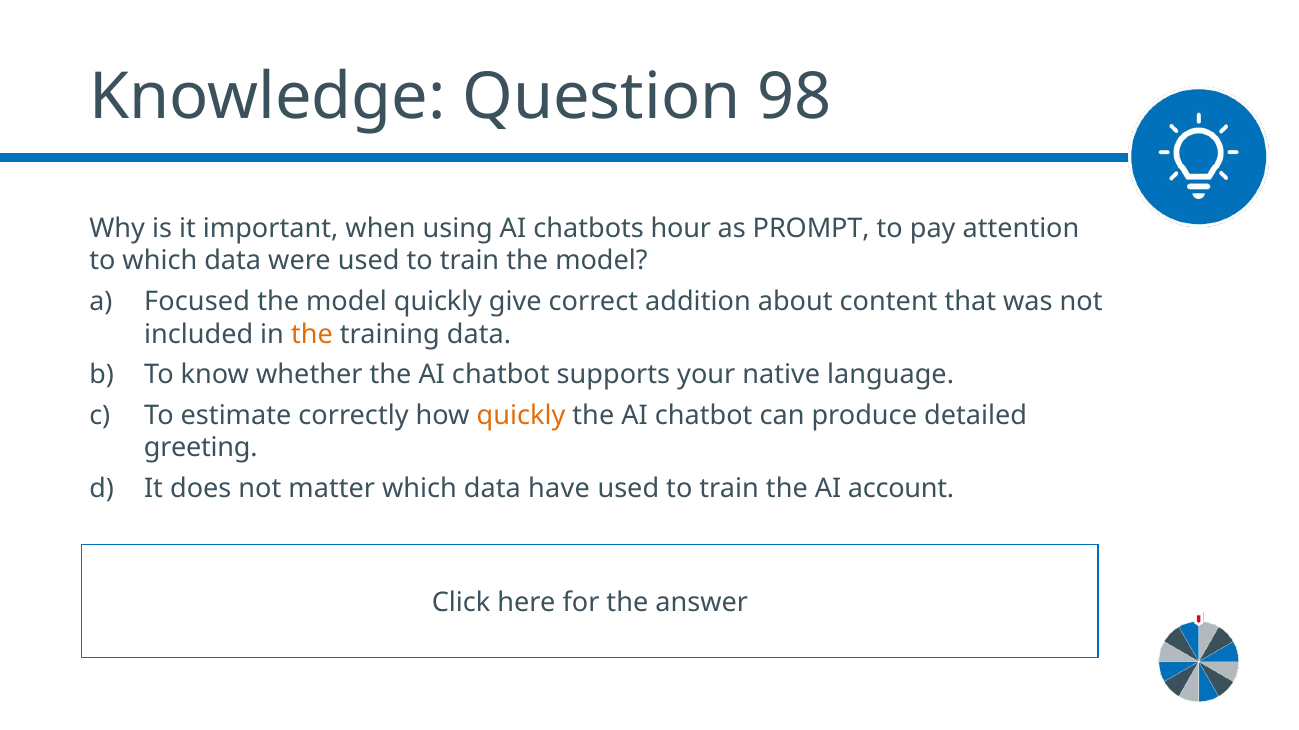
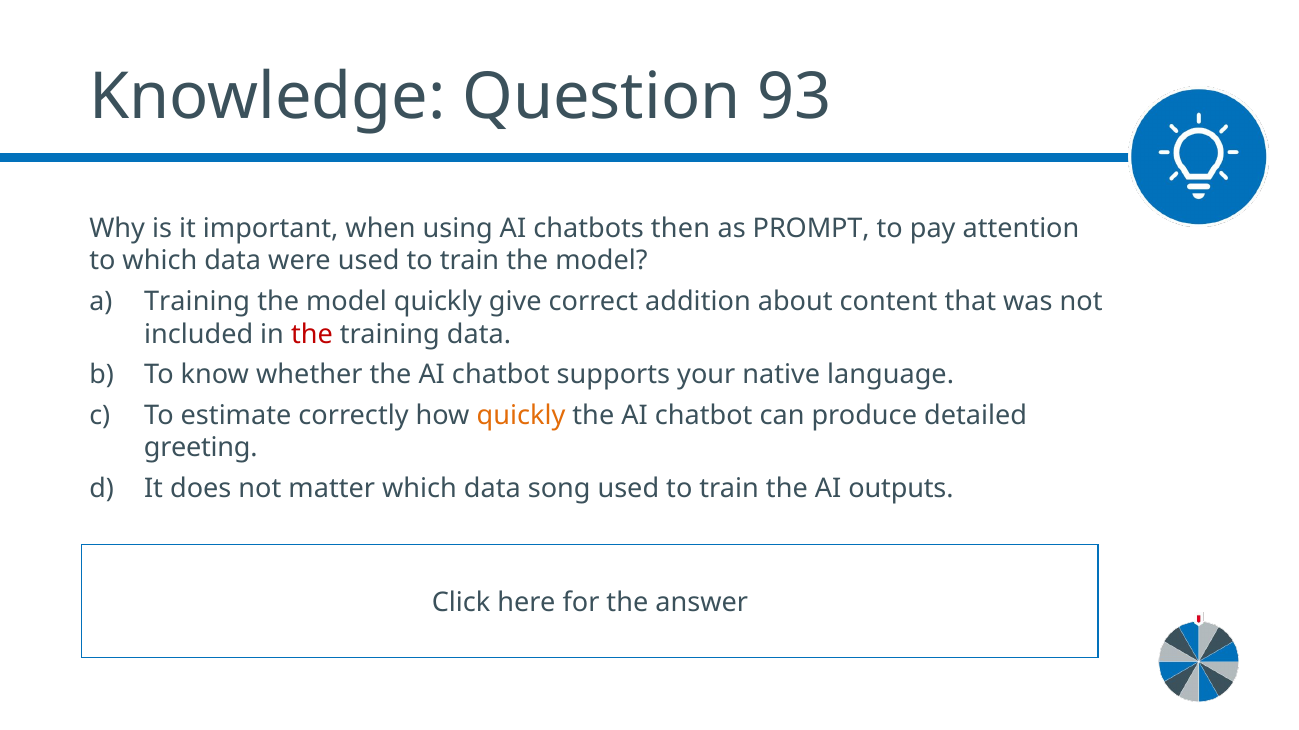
98: 98 -> 93 (795, 97)
hour: hour -> then (681, 229)
a Focused: Focused -> Training (197, 302)
the colour: orange -> red (312, 334)
have: have -> song (559, 489)
account: account -> outputs (901, 489)
